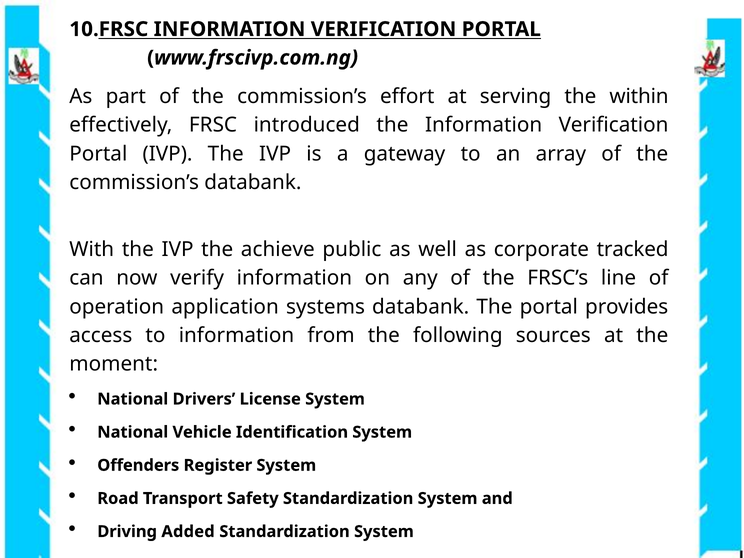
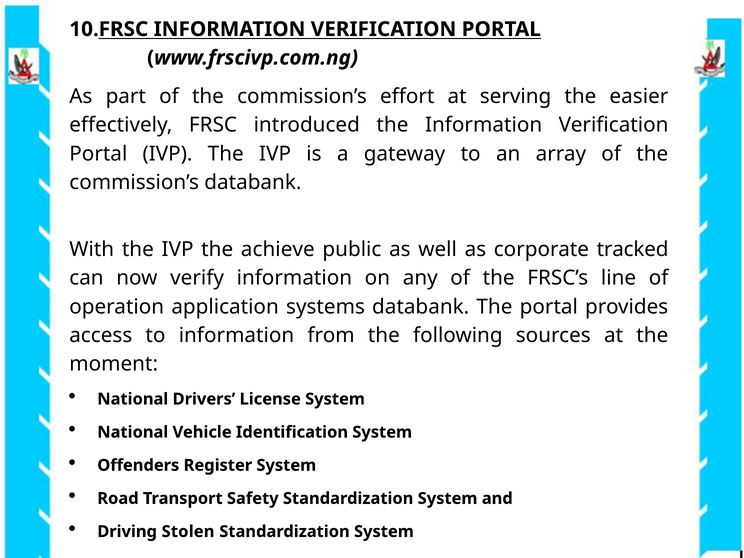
within: within -> easier (639, 97)
Added: Added -> Stolen (188, 532)
